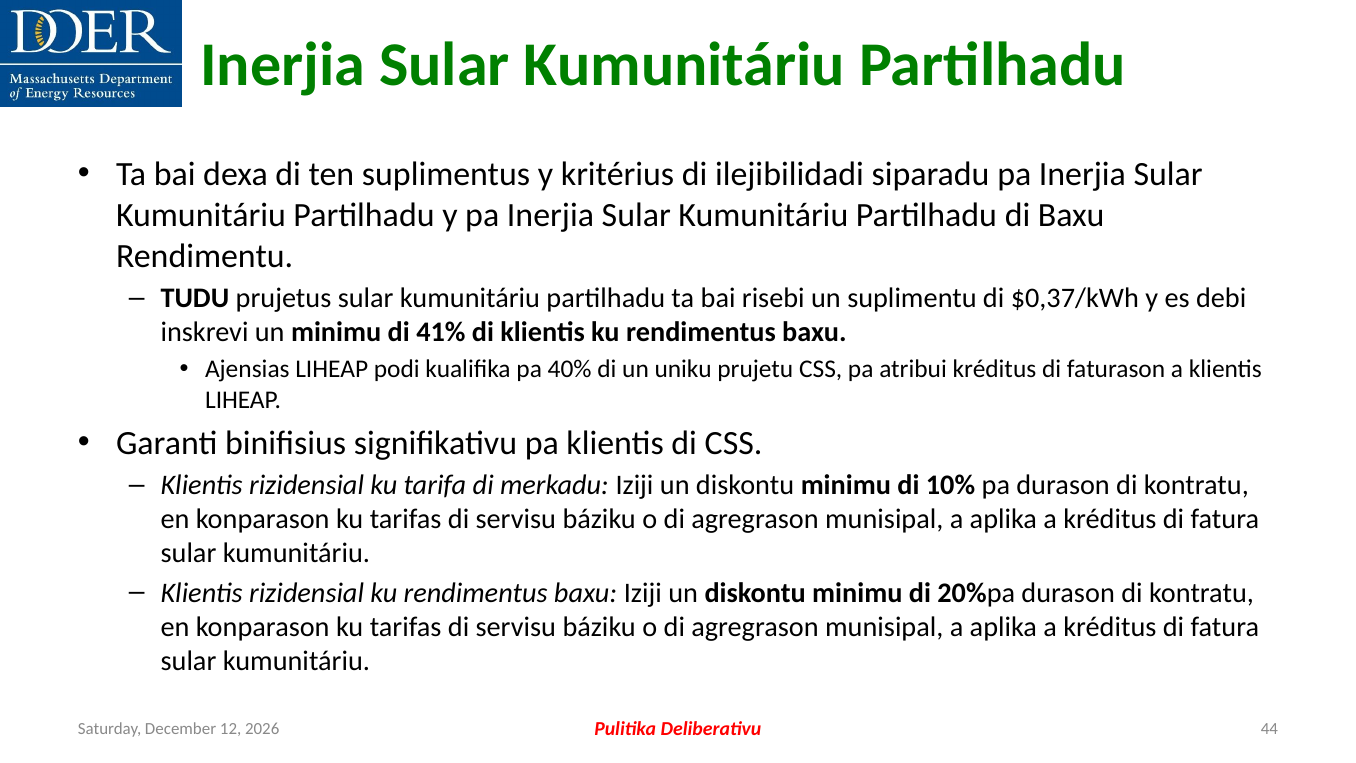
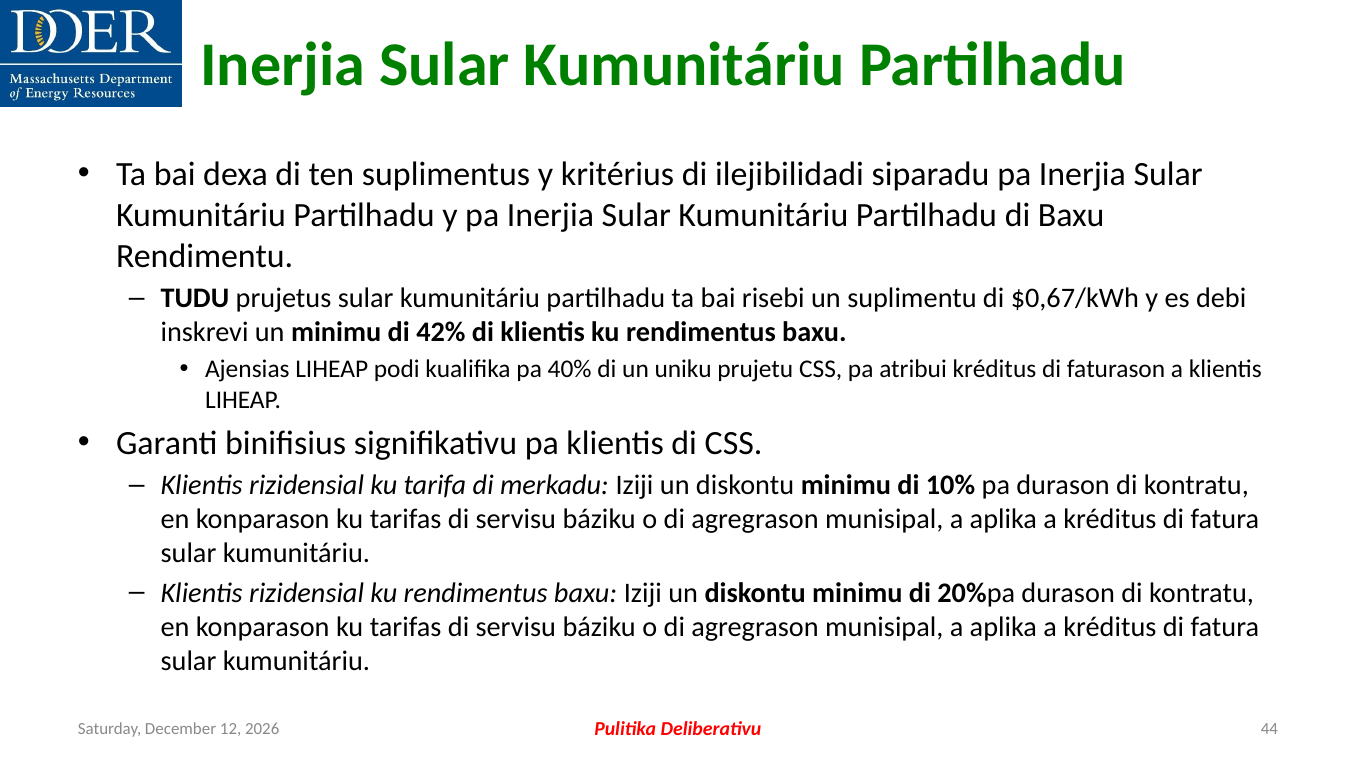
$0,37/kWh: $0,37/kWh -> $0,67/kWh (1075, 298)
41%: 41% -> 42% (441, 332)
